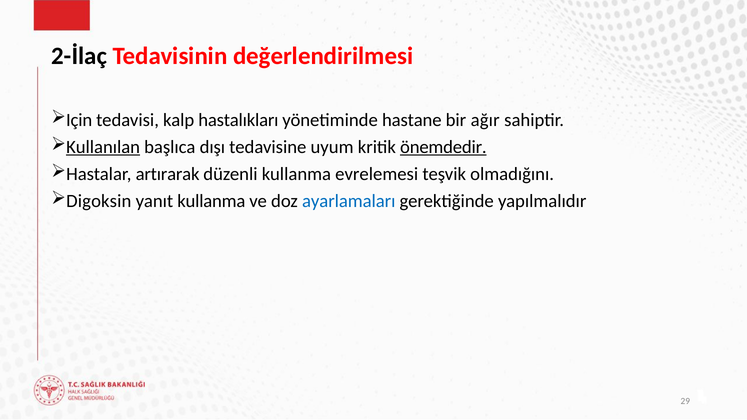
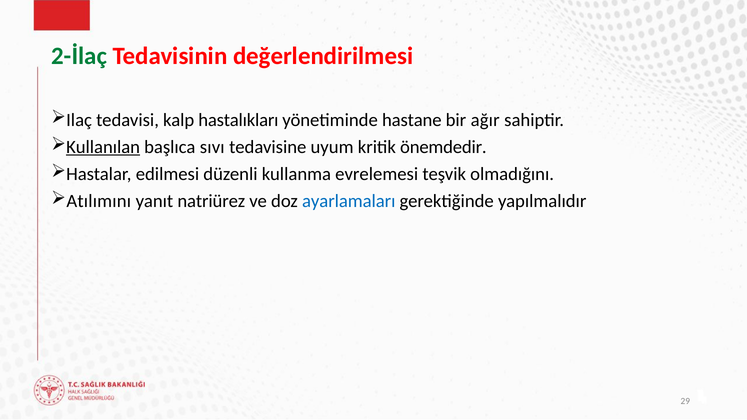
2-İlaç colour: black -> green (79, 56)
Için: Için -> Ilaç (79, 120)
dışı: dışı -> sıvı (212, 147)
önemdedir underline: present -> none (443, 147)
artırarak: artırarak -> edilmesi (167, 174)
Digoksin: Digoksin -> Atılımını (99, 201)
yanıt kullanma: kullanma -> natriürez (211, 201)
